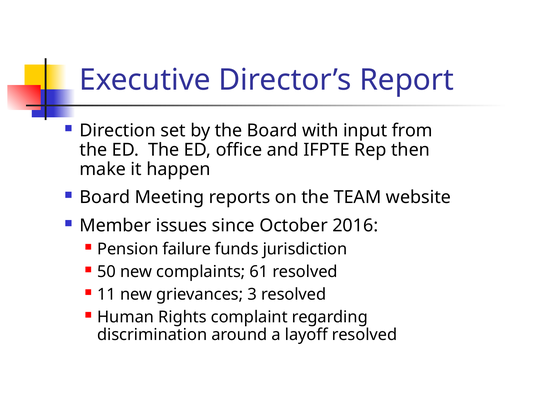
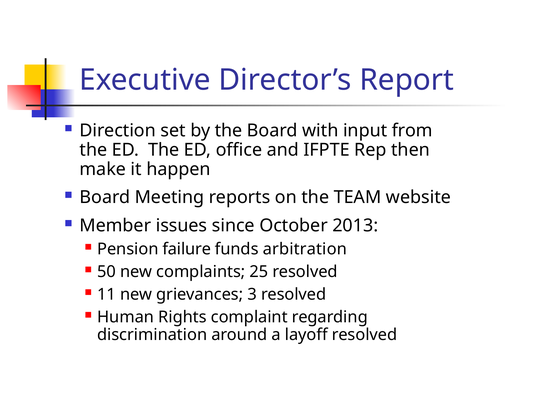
2016: 2016 -> 2013 (355, 226)
jurisdiction: jurisdiction -> arbitration (305, 249)
61: 61 -> 25 (259, 272)
